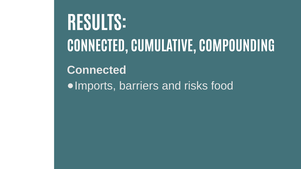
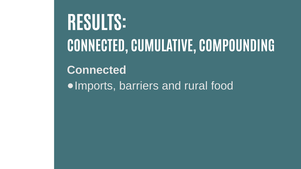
risks: risks -> rural (196, 86)
